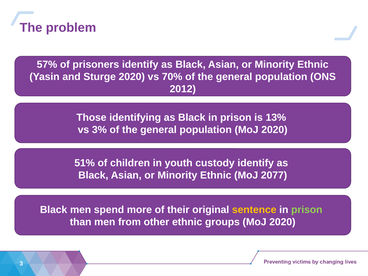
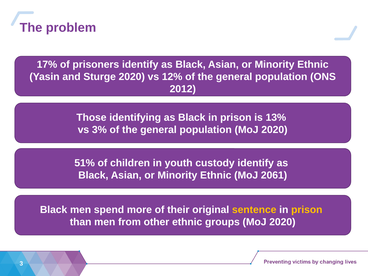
57%: 57% -> 17% (47, 65)
70%: 70% -> 12% (172, 77)
2077: 2077 -> 2061 (274, 175)
prison colour: light green -> yellow (307, 210)
